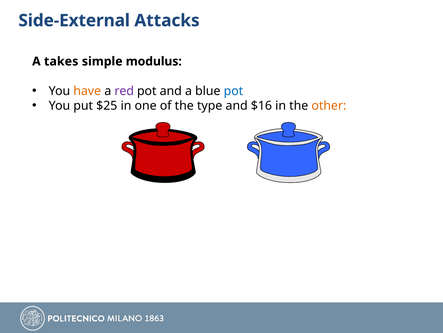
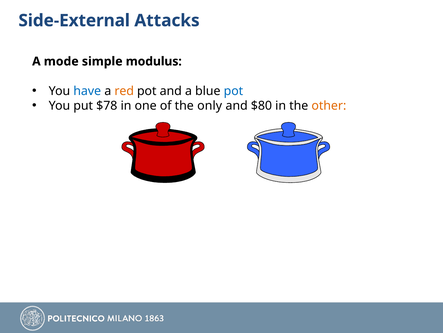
takes: takes -> mode (61, 61)
have colour: orange -> blue (87, 91)
red colour: purple -> orange (124, 91)
$25: $25 -> $78 (107, 106)
type: type -> only (210, 106)
$16: $16 -> $80 (261, 106)
